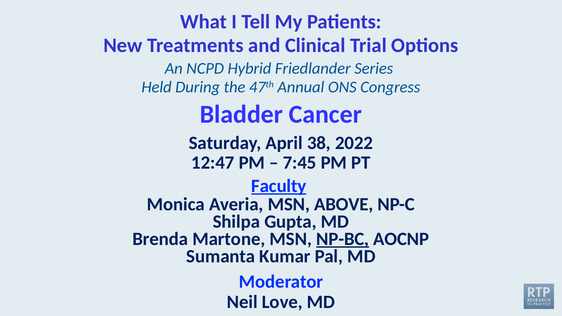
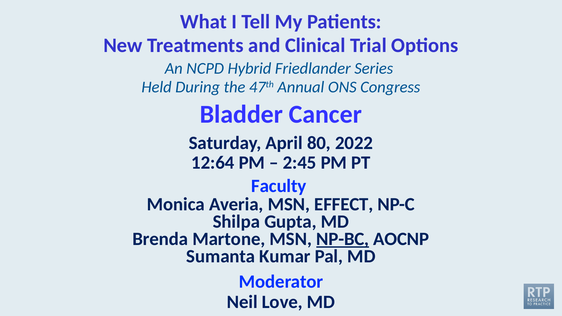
38: 38 -> 80 (319, 143)
12:47: 12:47 -> 12:64 (213, 163)
7:45: 7:45 -> 2:45 (300, 163)
Faculty underline: present -> none (279, 186)
ABOVE: ABOVE -> EFFECT (344, 204)
